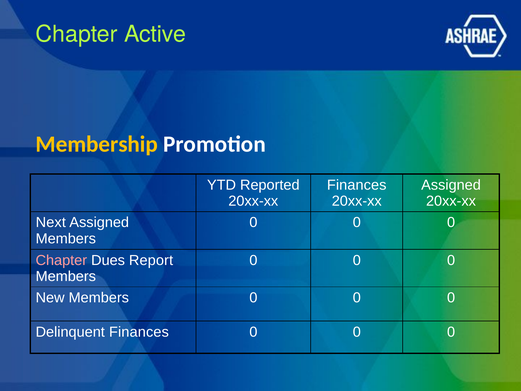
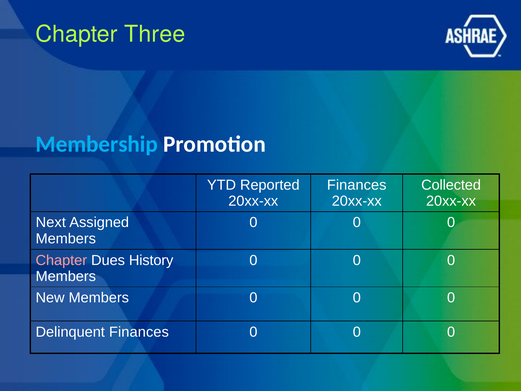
Active: Active -> Three (155, 34)
Membership colour: yellow -> light blue (97, 144)
Assigned: Assigned -> Collected (451, 185)
Report: Report -> History (151, 260)
